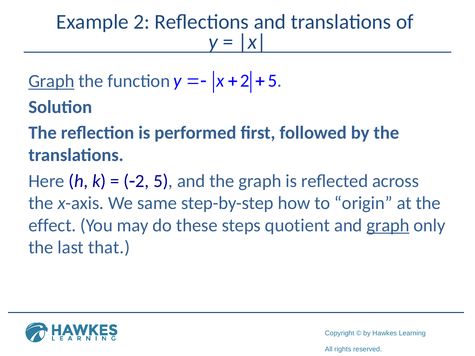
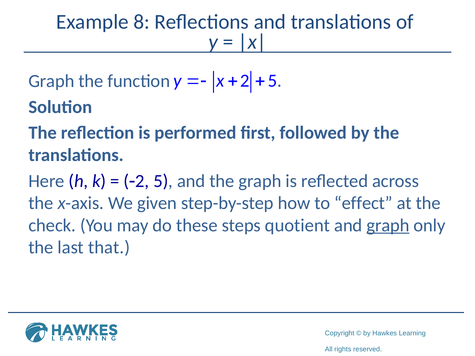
Example 2: 2 -> 8 (142, 22)
Graph underline: present -> none (51, 81)
same: same -> given (157, 203)
origin: origin -> effect (363, 203)
effect: effect -> check (52, 225)
